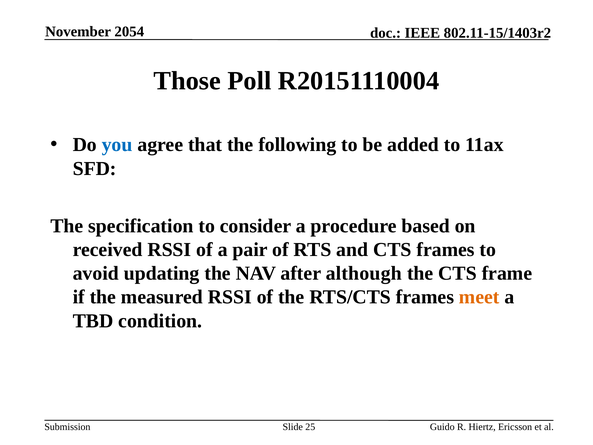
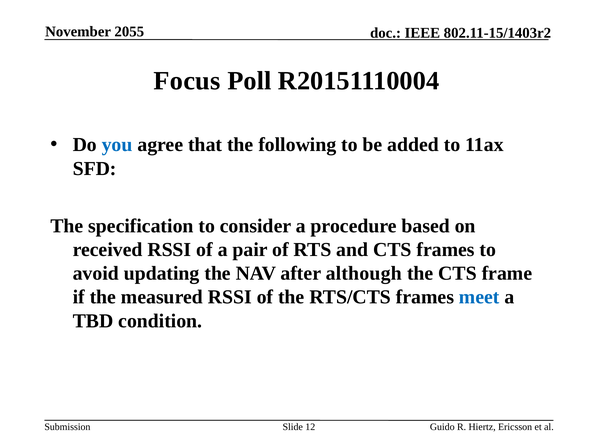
2054: 2054 -> 2055 (129, 31)
Those: Those -> Focus (187, 81)
meet colour: orange -> blue (479, 297)
25: 25 -> 12 (310, 427)
